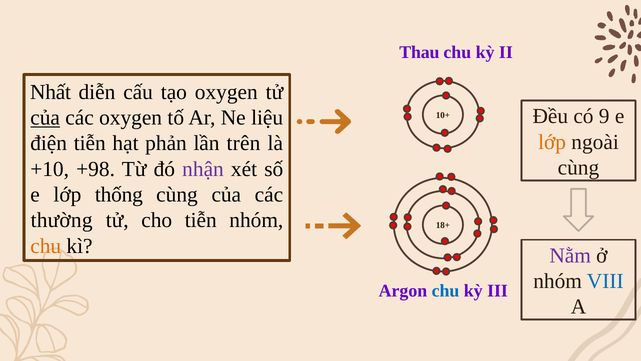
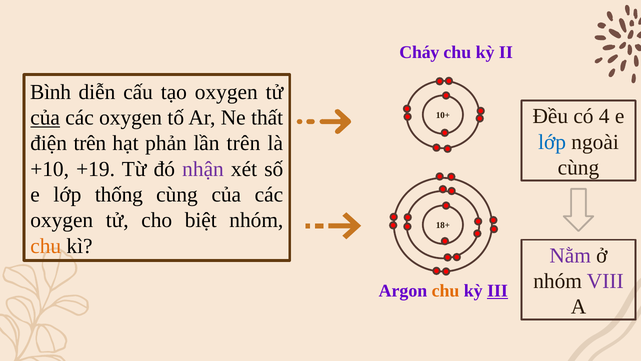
Thau: Thau -> Cháy (419, 52)
Nhất: Nhất -> Bình (51, 92)
9: 9 -> 4 (604, 116)
liệu: liệu -> thất (267, 118)
lớp colour: orange -> blue (552, 142)
điện tiễn: tiễn -> trên (90, 143)
+98: +98 -> +19 (96, 169)
thường: thường -> oxygen (62, 220)
cho tiễn: tiễn -> biệt (201, 220)
VIII colour: blue -> purple (605, 281)
chu colour: blue -> orange (446, 291)
III underline: none -> present (498, 291)
